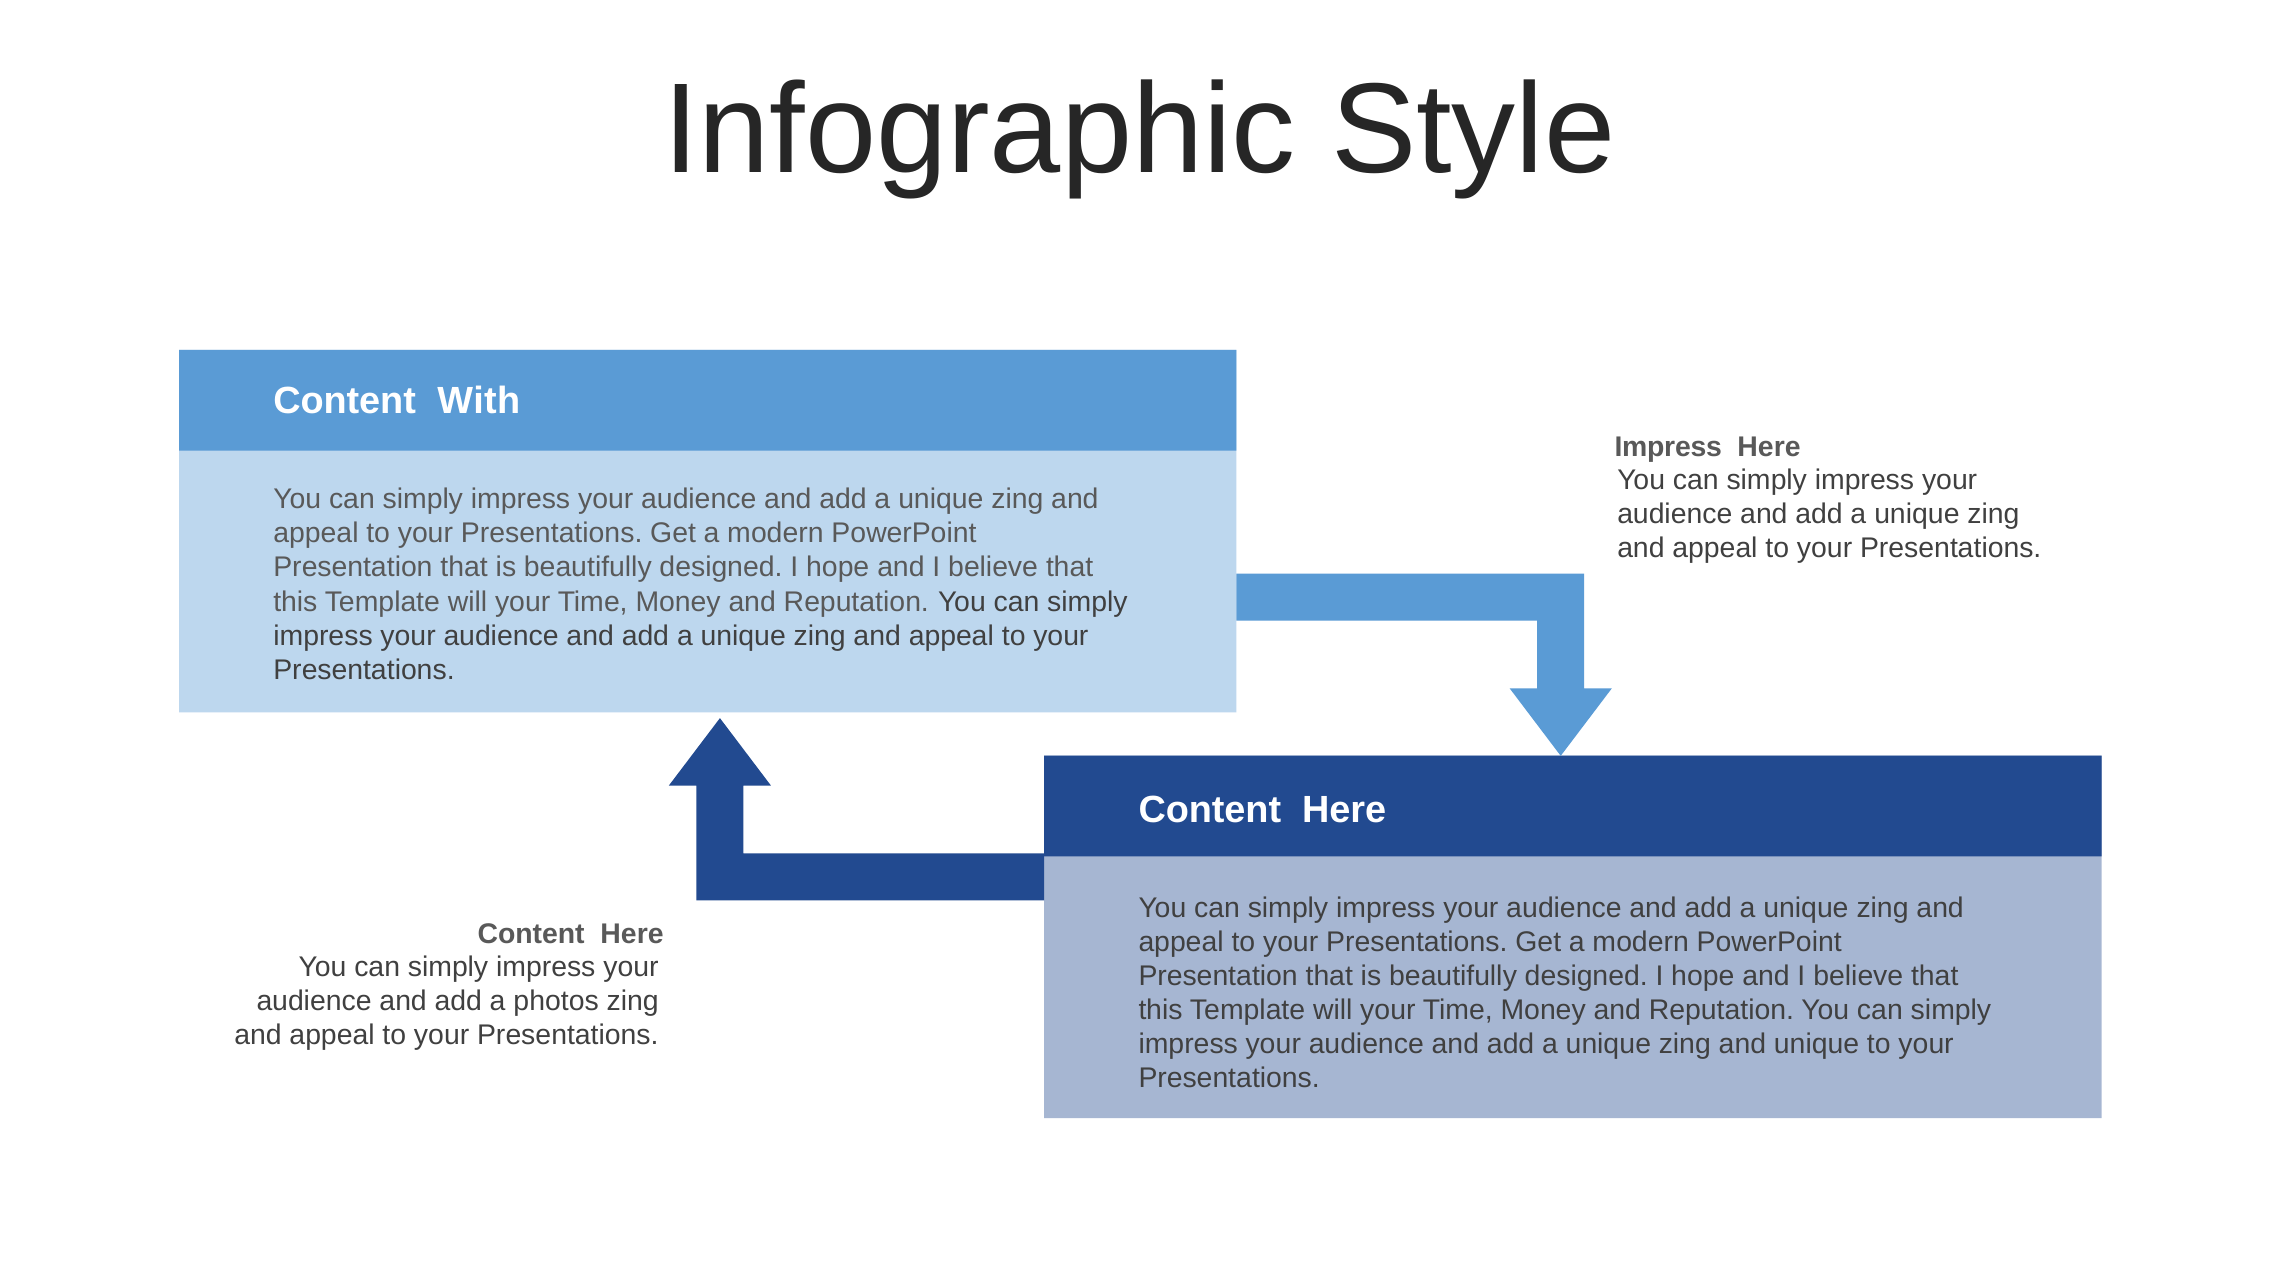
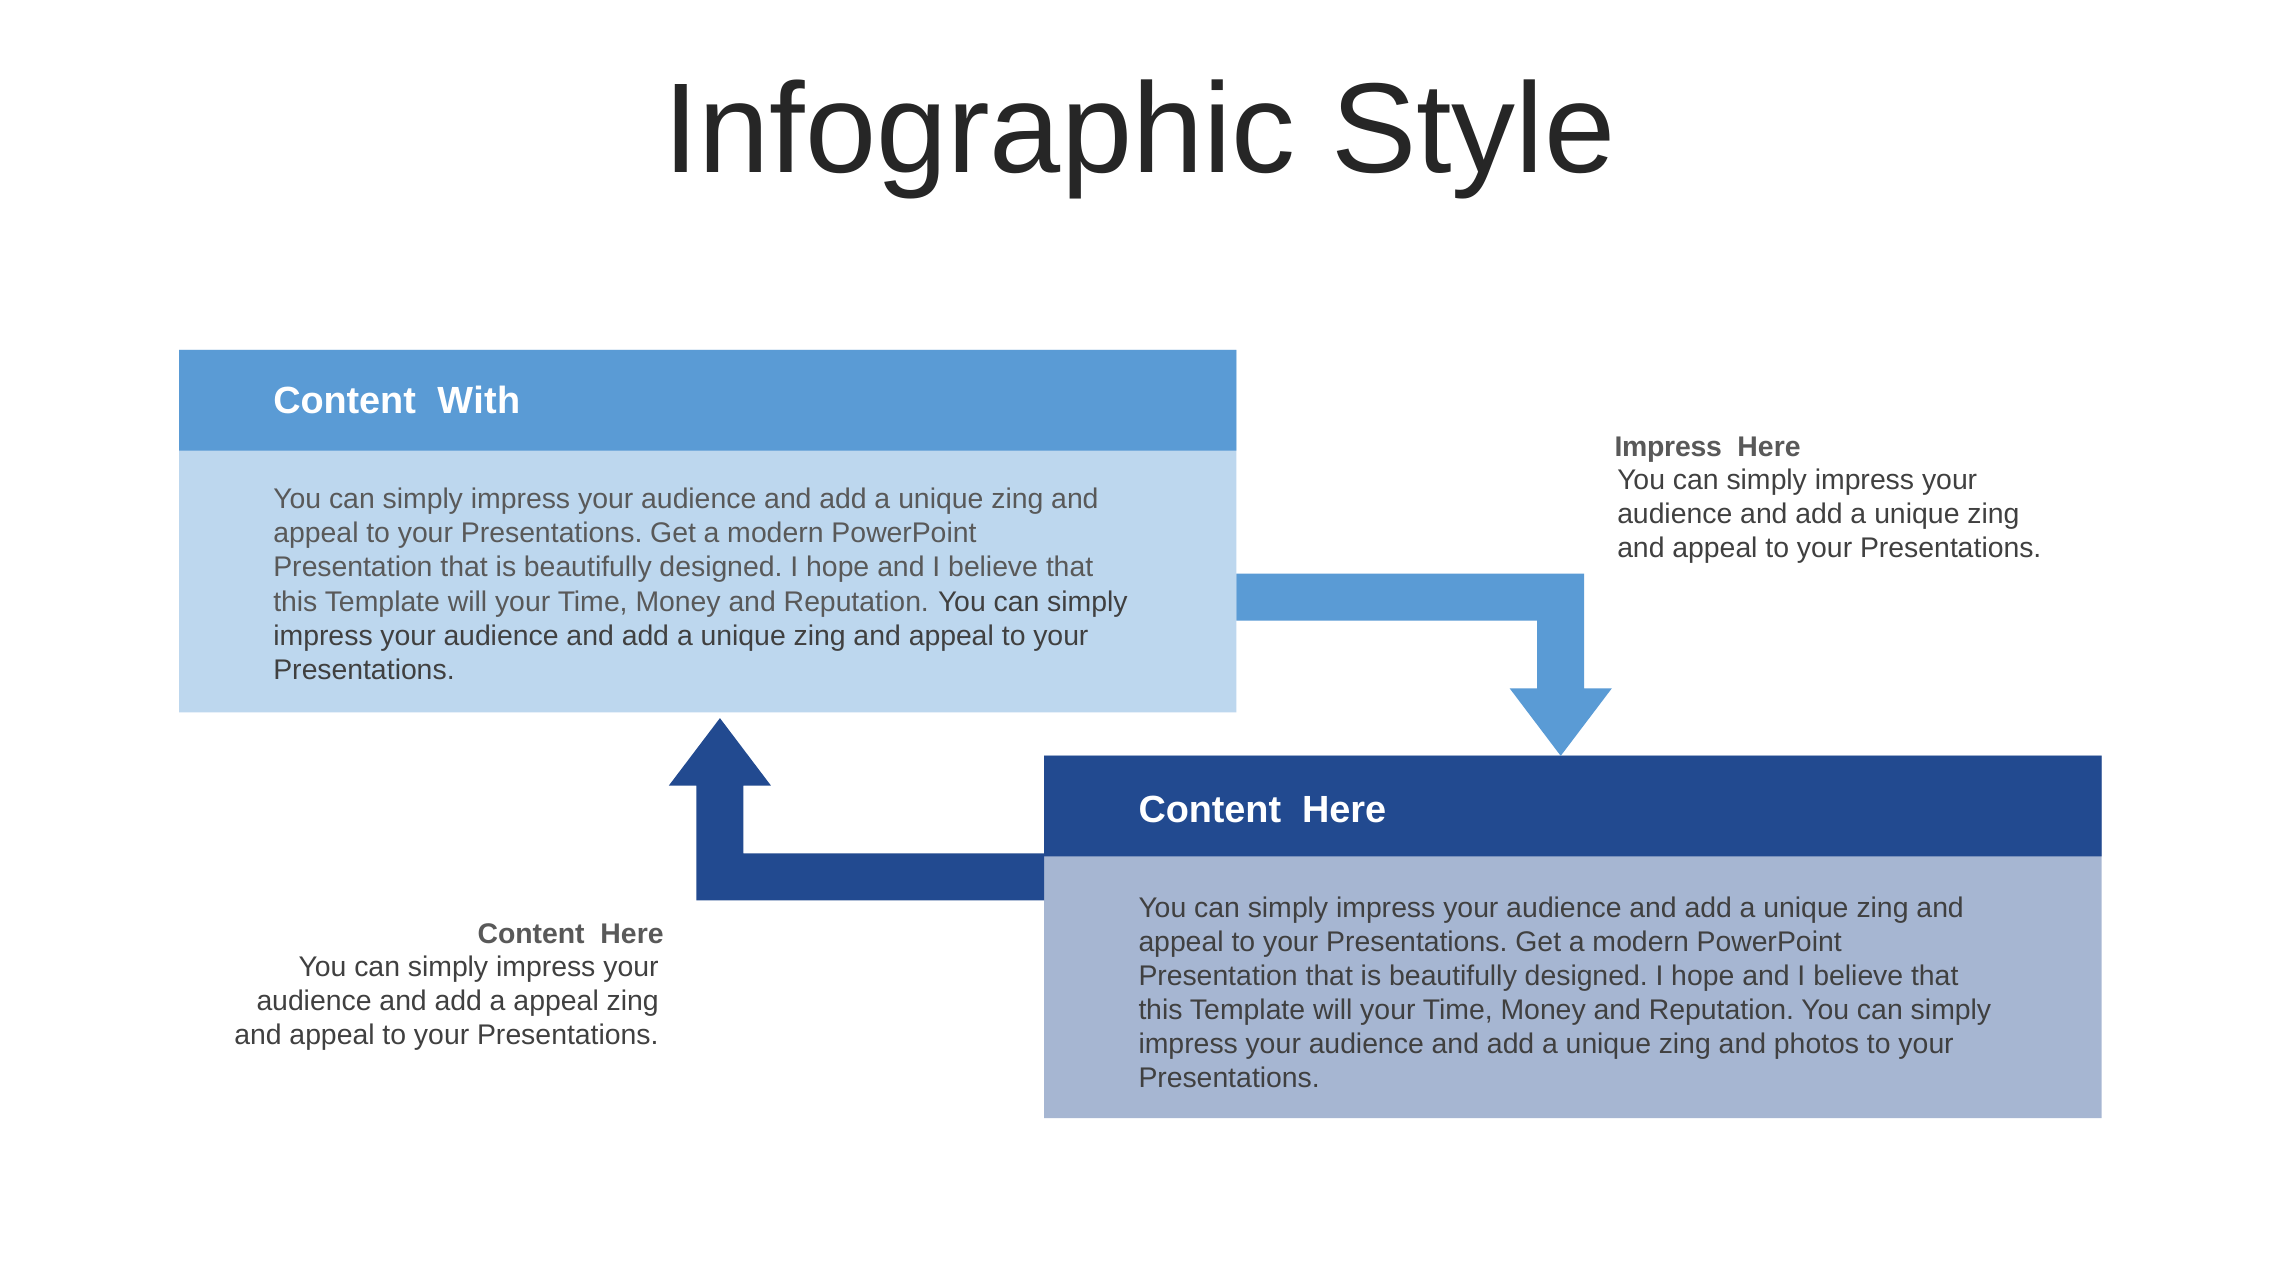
a photos: photos -> appeal (556, 1001)
and unique: unique -> photos (1817, 1044)
